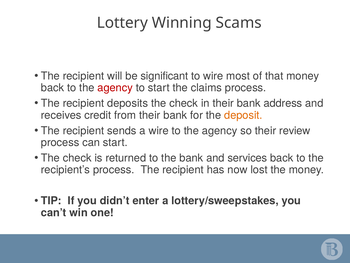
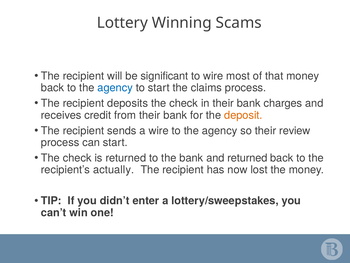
agency colour: red -> blue (115, 88)
address: address -> charges (283, 103)
and services: services -> returned (247, 158)
recipient’s process: process -> actually (114, 170)
